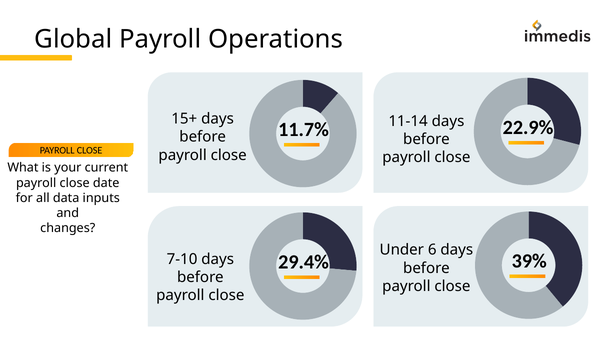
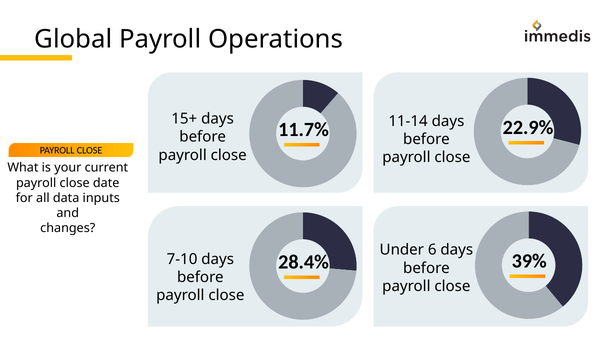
29.4%: 29.4% -> 28.4% (304, 262)
